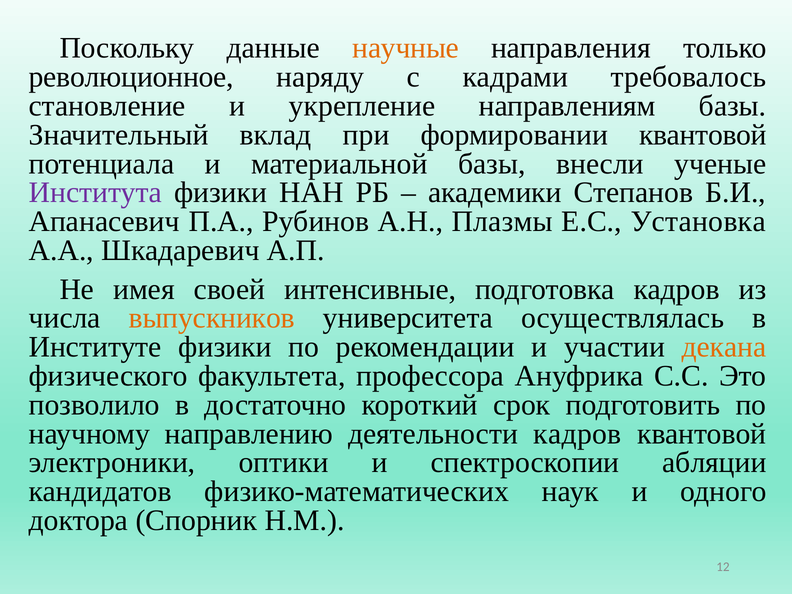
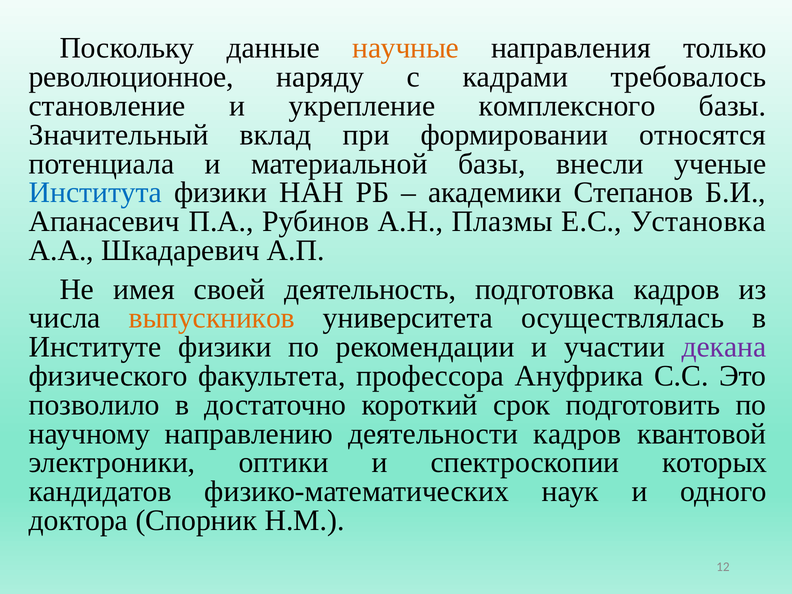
направлениям: направлениям -> комплексного (567, 106)
формировании квантовой: квантовой -> относятся (703, 135)
Института colour: purple -> blue (95, 193)
интенсивные: интенсивные -> деятельность (370, 289)
декана colour: orange -> purple (724, 347)
абляции: абляции -> которых (715, 463)
